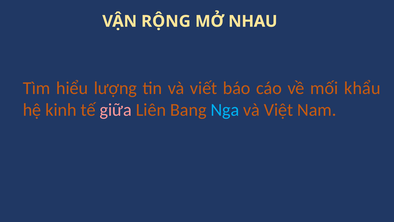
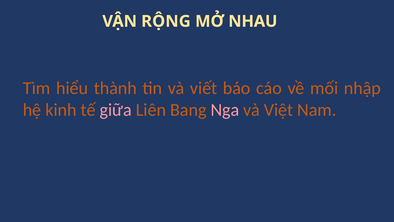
lượng: lượng -> thành (115, 88)
khẩu: khẩu -> nhập (362, 88)
Nga colour: light blue -> pink (225, 110)
